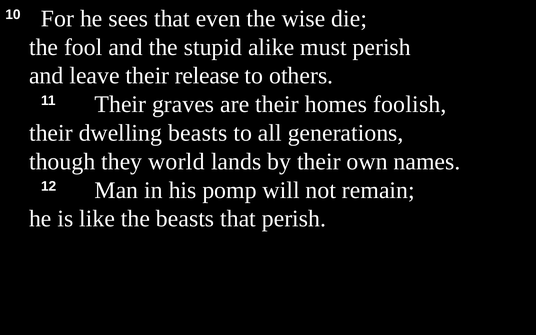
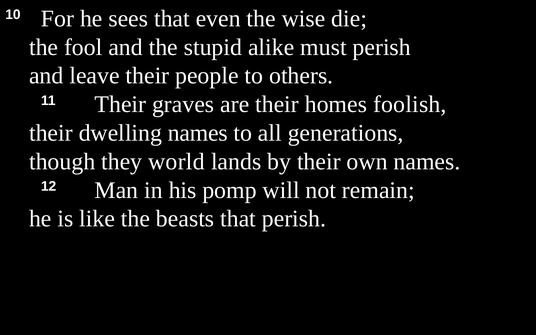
release: release -> people (207, 76)
dwelling beasts: beasts -> names (198, 133)
